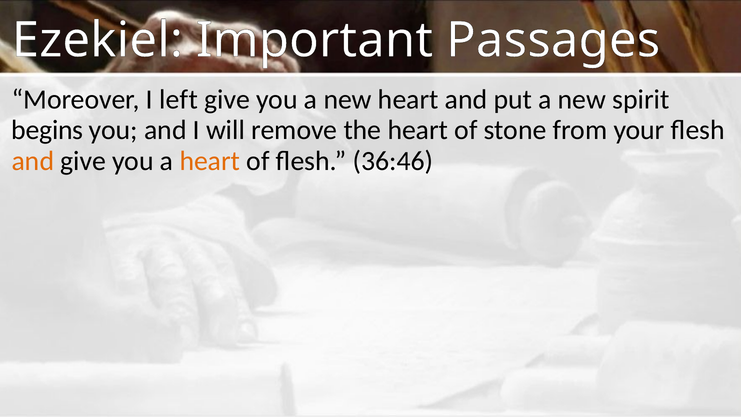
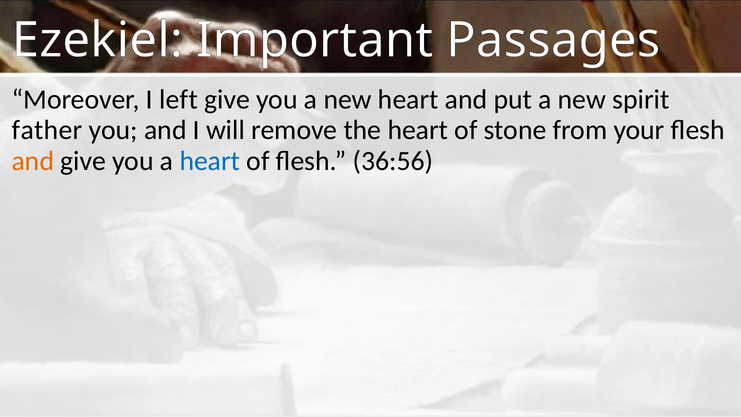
begins: begins -> father (47, 130)
heart colour: orange -> blue (210, 161)
36:46: 36:46 -> 36:56 (393, 161)
